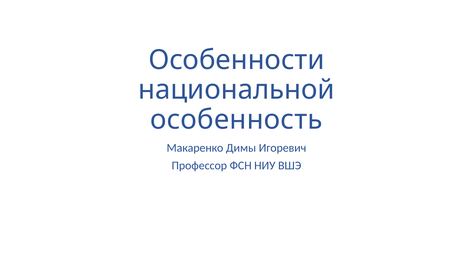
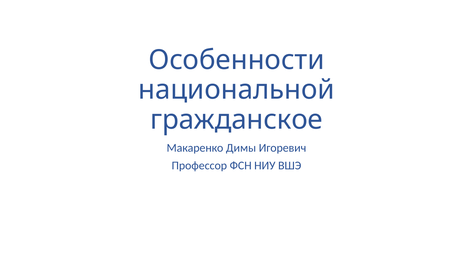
особенность: особенность -> гражданское (237, 120)
